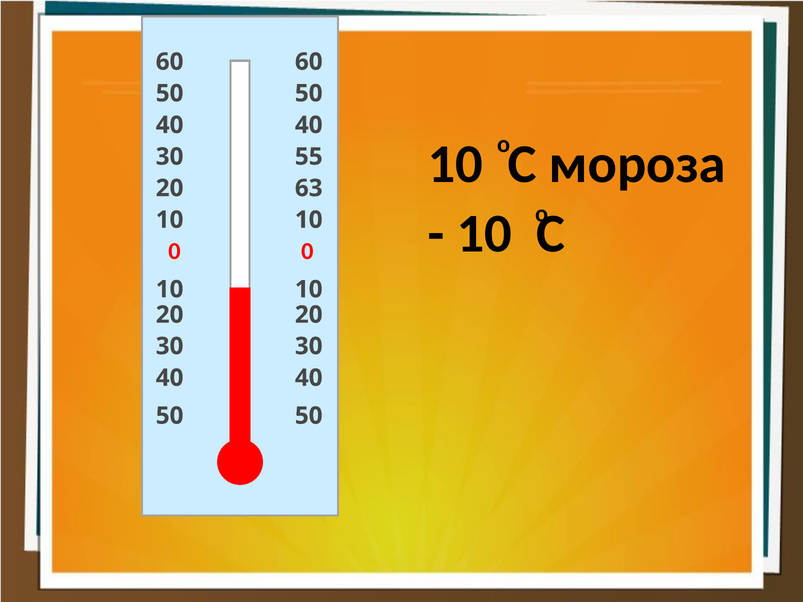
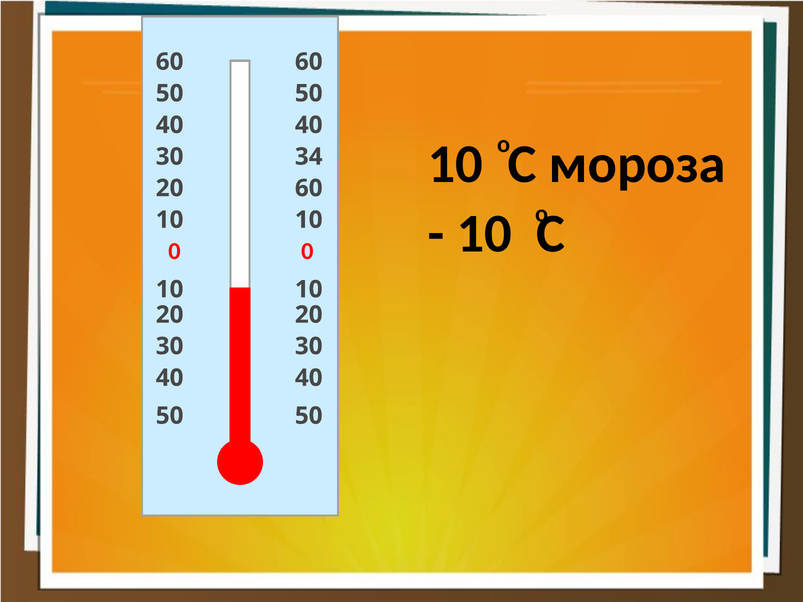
55: 55 -> 34 (309, 157)
20 63: 63 -> 60 (309, 188)
